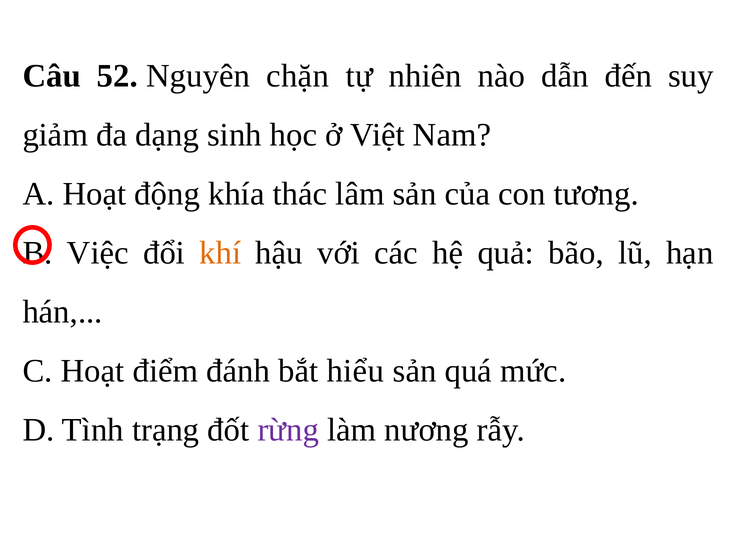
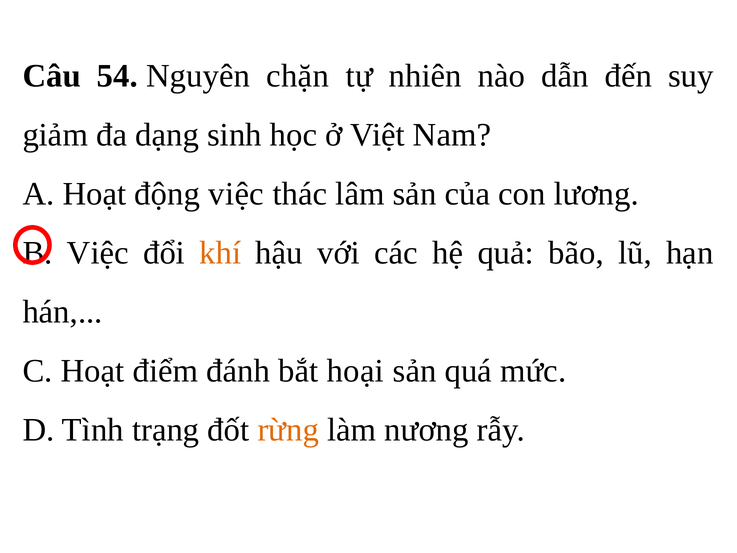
52: 52 -> 54 (117, 76)
động khía: khía -> việc (236, 194)
tương: tương -> lương (596, 194)
hiểu: hiểu -> hoại (355, 371)
rừng colour: purple -> orange (288, 430)
